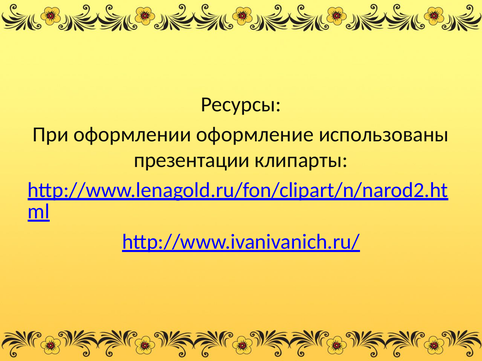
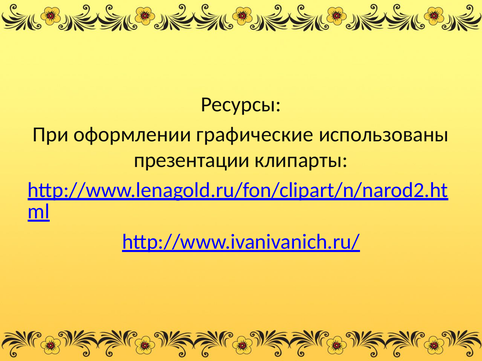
оформление: оформление -> графические (255, 135)
